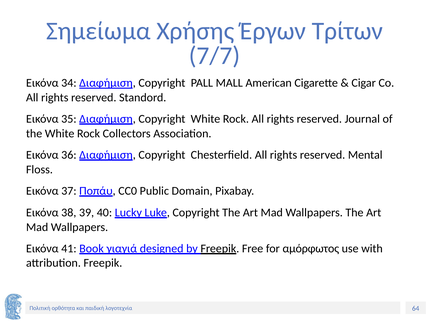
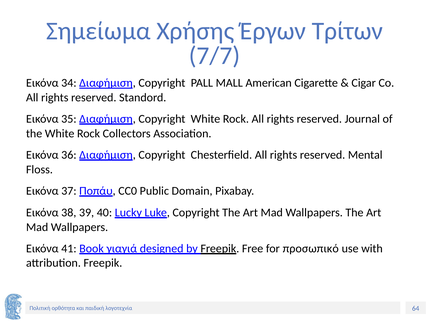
αμόρφωτος: αμόρφωτος -> προσωπικό (311, 249)
